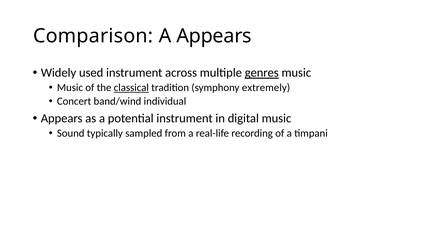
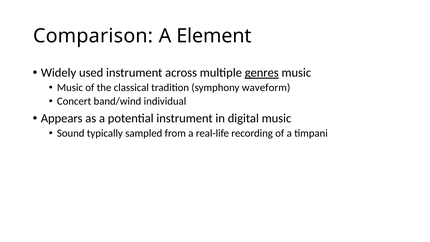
A Appears: Appears -> Element (214, 36)
classical underline: present -> none (131, 88)
extremely: extremely -> waveform (266, 88)
